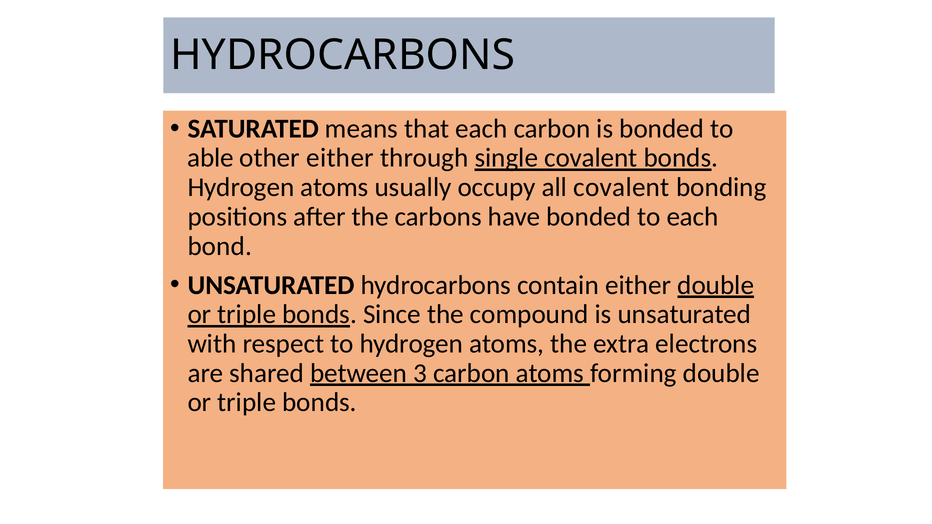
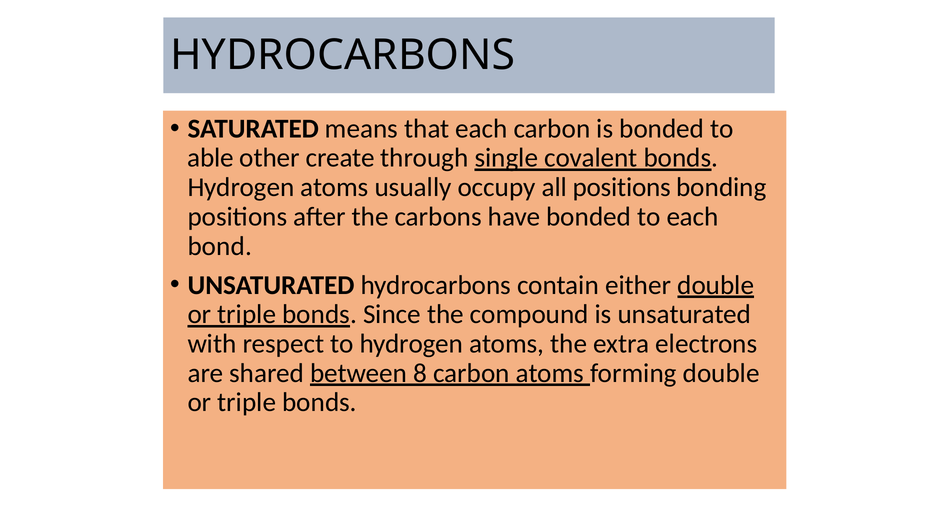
other either: either -> create (340, 158)
all covalent: covalent -> positions (622, 187)
3: 3 -> 8 (420, 373)
